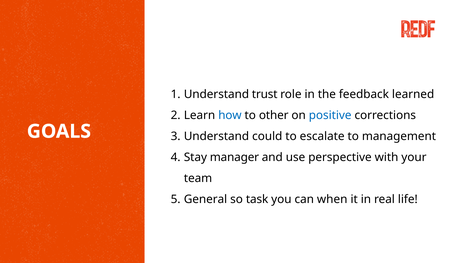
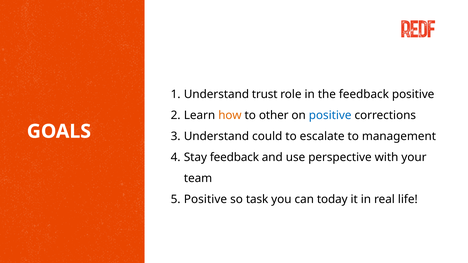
feedback learned: learned -> positive (413, 94)
how colour: blue -> orange (230, 115)
Stay manager: manager -> feedback (234, 157)
General: General -> Positive (205, 200)
when: when -> today (332, 200)
